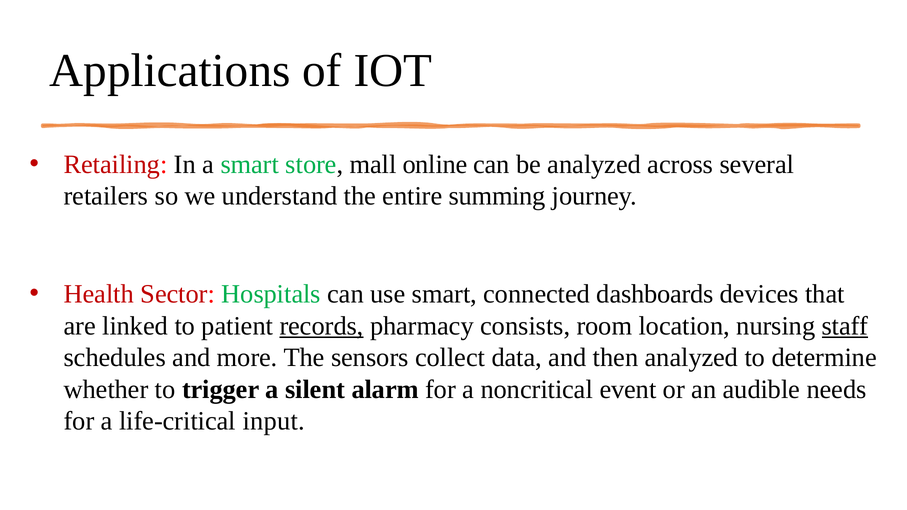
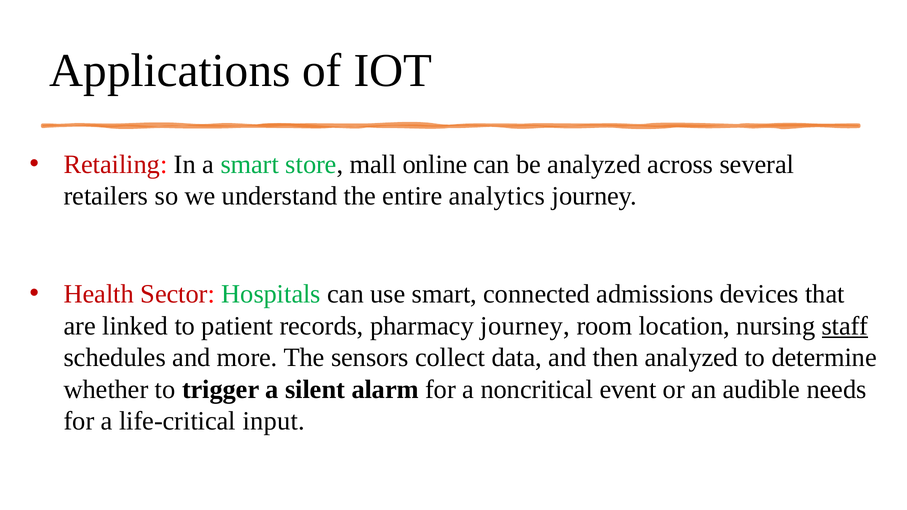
summing: summing -> analytics (497, 196)
dashboards: dashboards -> admissions (655, 294)
records underline: present -> none (322, 326)
pharmacy consists: consists -> journey (525, 326)
